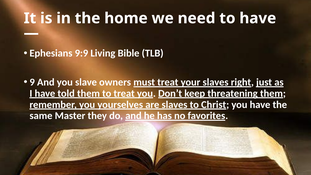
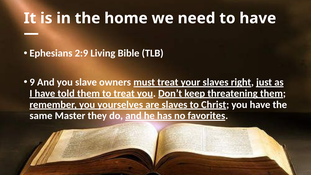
9:9: 9:9 -> 2:9 (81, 53)
